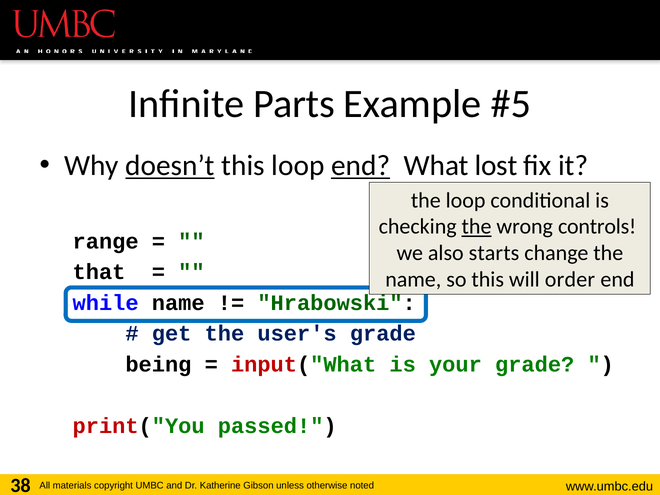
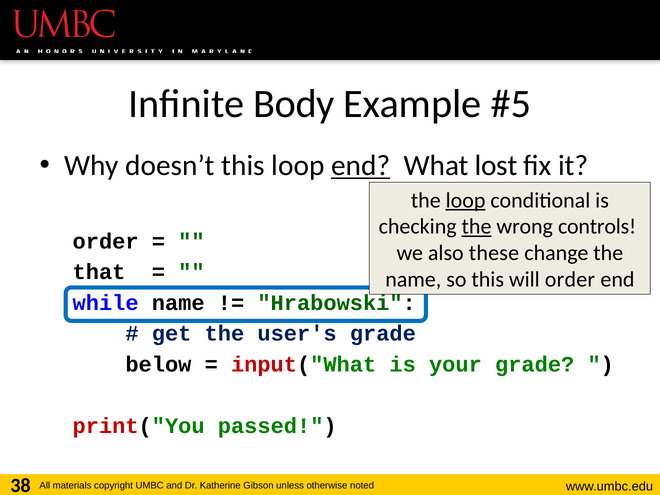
Parts: Parts -> Body (294, 104)
doesn’t underline: present -> none (170, 166)
loop underline: none -> present (466, 200)
range: range -> order (106, 241)
starts: starts -> these (494, 253)
being: being -> below (158, 364)
